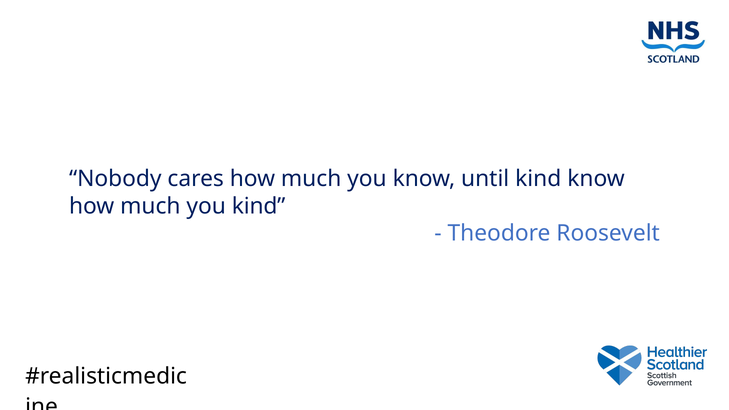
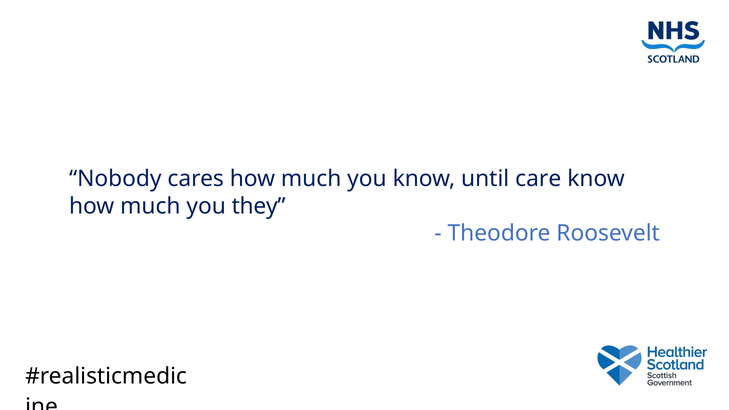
until kind: kind -> care (538, 179)
you kind: kind -> they (259, 206)
